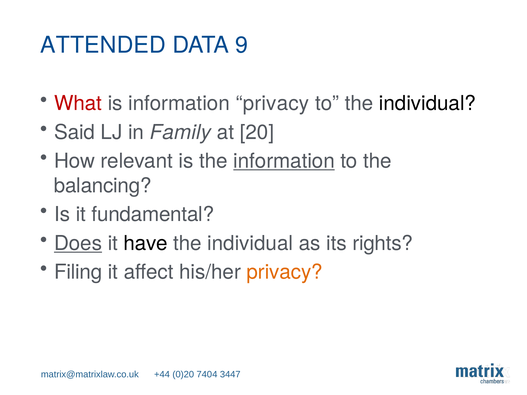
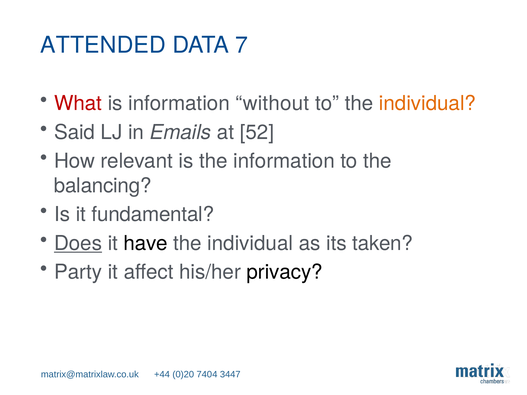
9: 9 -> 7 (242, 45)
information privacy: privacy -> without (272, 104)
individual colour: black -> orange (427, 104)
Family: Family -> Emails (181, 132)
20: 20 -> 52 (257, 132)
information underline: present -> none (284, 161)
rights: rights -> taken (383, 243)
Filing: Filing -> Party (78, 272)
privacy colour: orange -> black (285, 272)
